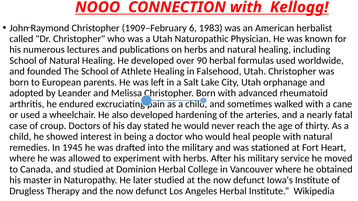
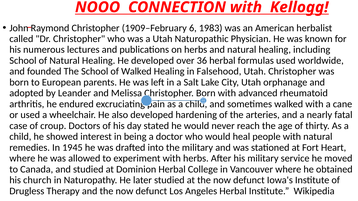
90: 90 -> 36 (202, 61)
of Athlete: Athlete -> Walked (136, 72)
master: master -> church (37, 180)
